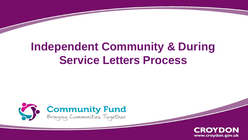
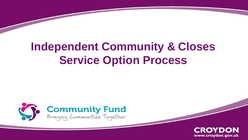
During: During -> Closes (197, 46)
Letters: Letters -> Option (121, 60)
